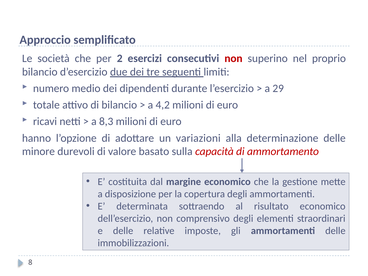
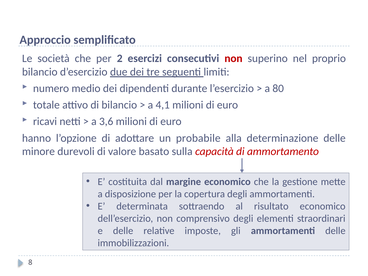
29: 29 -> 80 (278, 88)
4,2: 4,2 -> 4,1 (163, 105)
8,3: 8,3 -> 3,6 (106, 122)
variazioni: variazioni -> probabile (198, 138)
